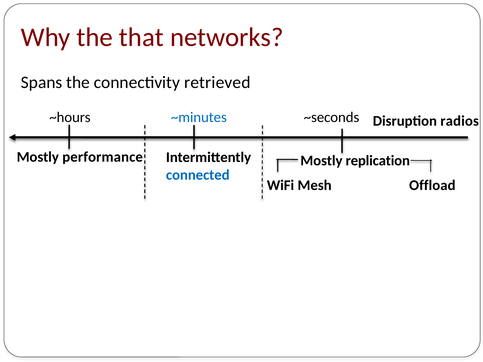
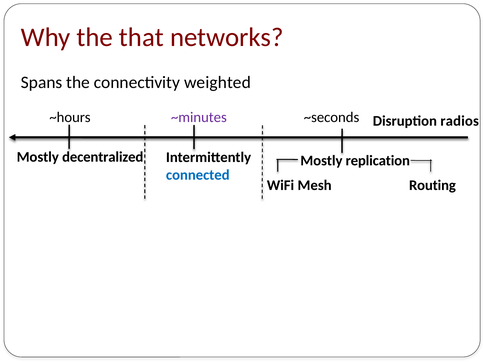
retrieved: retrieved -> weighted (217, 82)
~minutes colour: blue -> purple (199, 118)
performance: performance -> decentralized (103, 157)
Offload: Offload -> Routing (432, 185)
